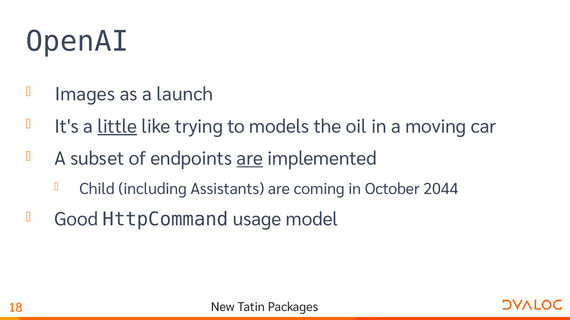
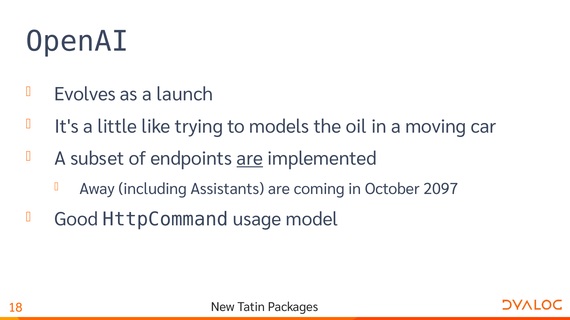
Images: Images -> Evolves (85, 94)
little underline: present -> none (117, 127)
Child: Child -> Away (97, 189)
2044: 2044 -> 2097 (441, 189)
